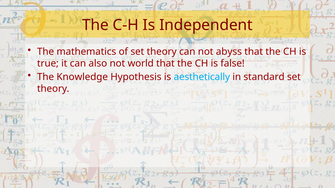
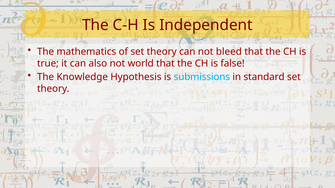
abyss: abyss -> bleed (229, 52)
aesthetically: aesthetically -> submissions (202, 77)
